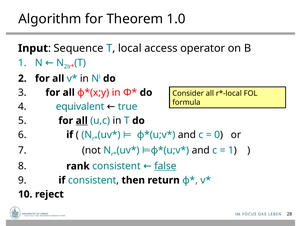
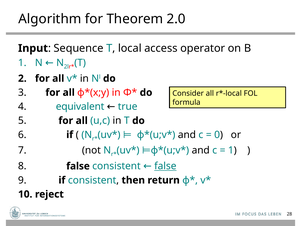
1.0: 1.0 -> 2.0 (176, 19)
all underline: present -> none (82, 121)
rank: rank -> false (78, 166)
